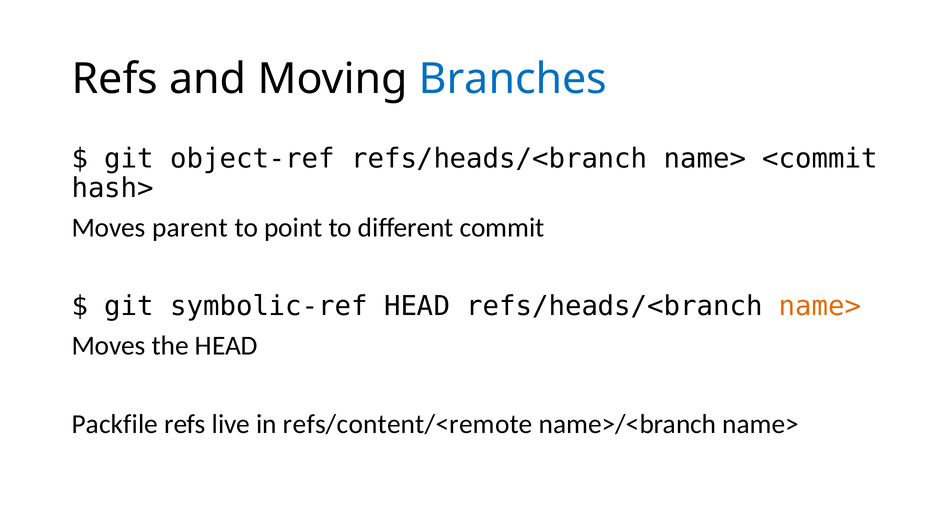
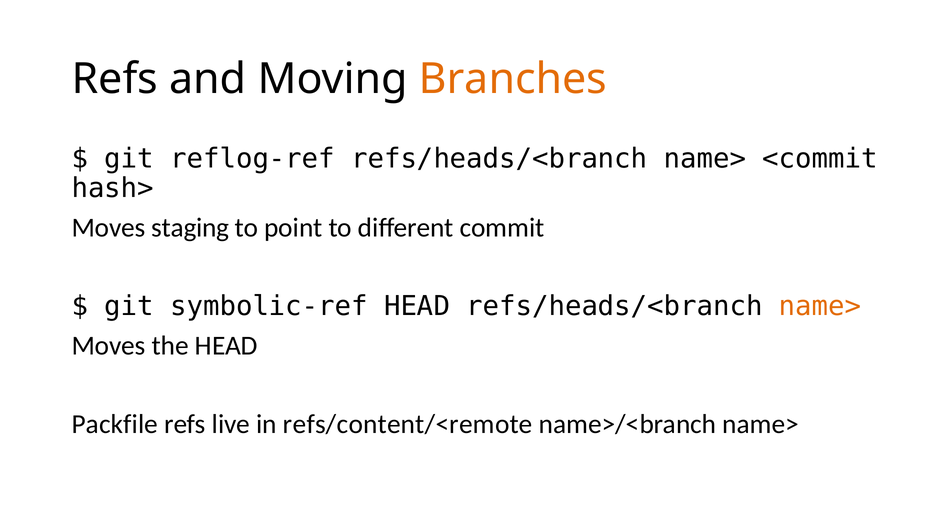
Branches colour: blue -> orange (513, 79)
object-ref: object-ref -> reflog-ref (253, 159)
parent: parent -> staging (190, 228)
